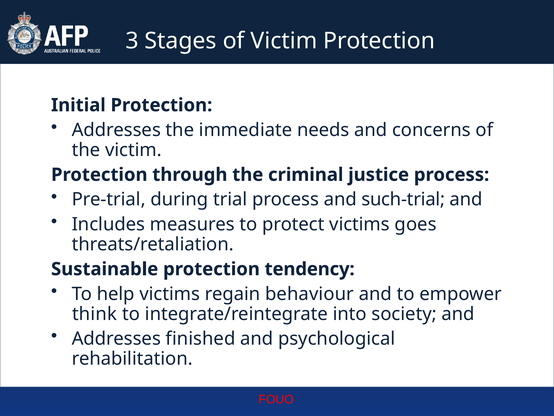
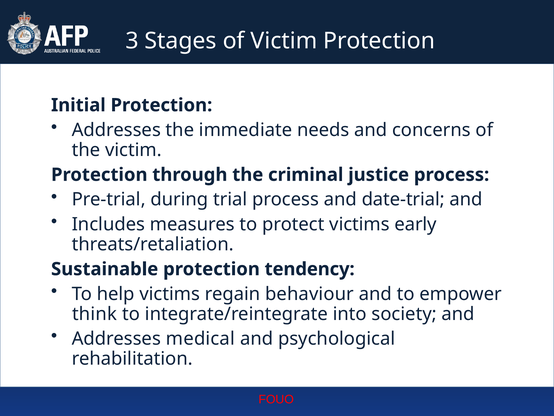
such-trial: such-trial -> date-trial (403, 199)
goes: goes -> early (416, 224)
finished: finished -> medical (200, 338)
